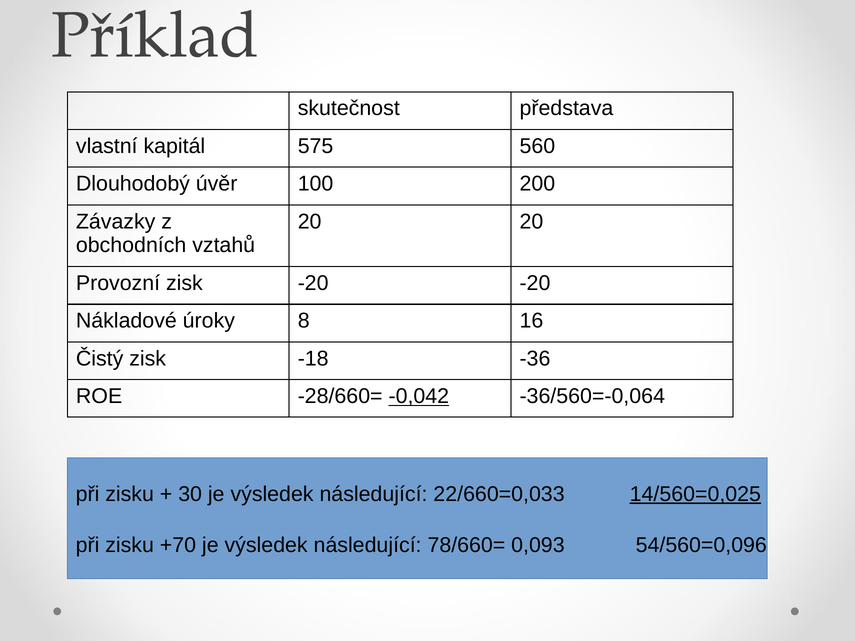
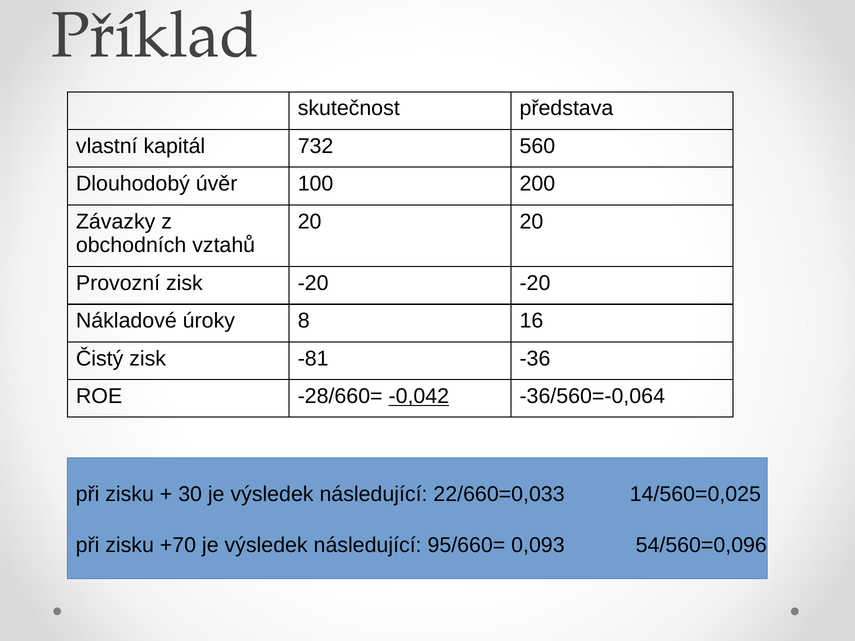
575: 575 -> 732 (316, 146)
-18: -18 -> -81 (313, 359)
14/560=0,025 underline: present -> none (695, 494)
78/660=: 78/660= -> 95/660= (466, 545)
